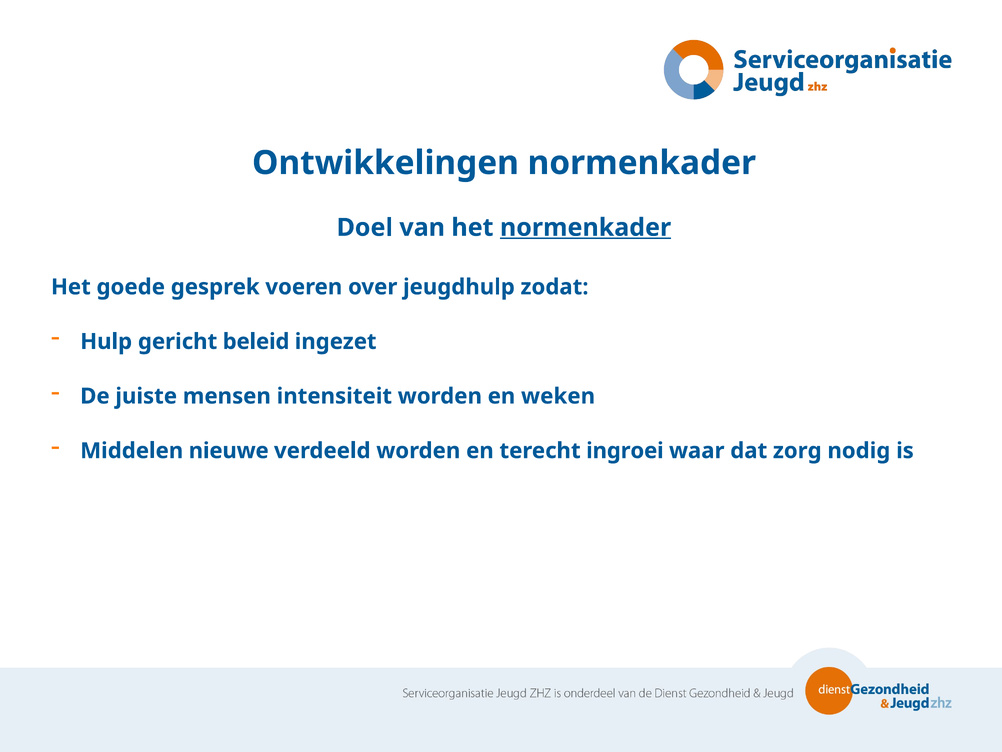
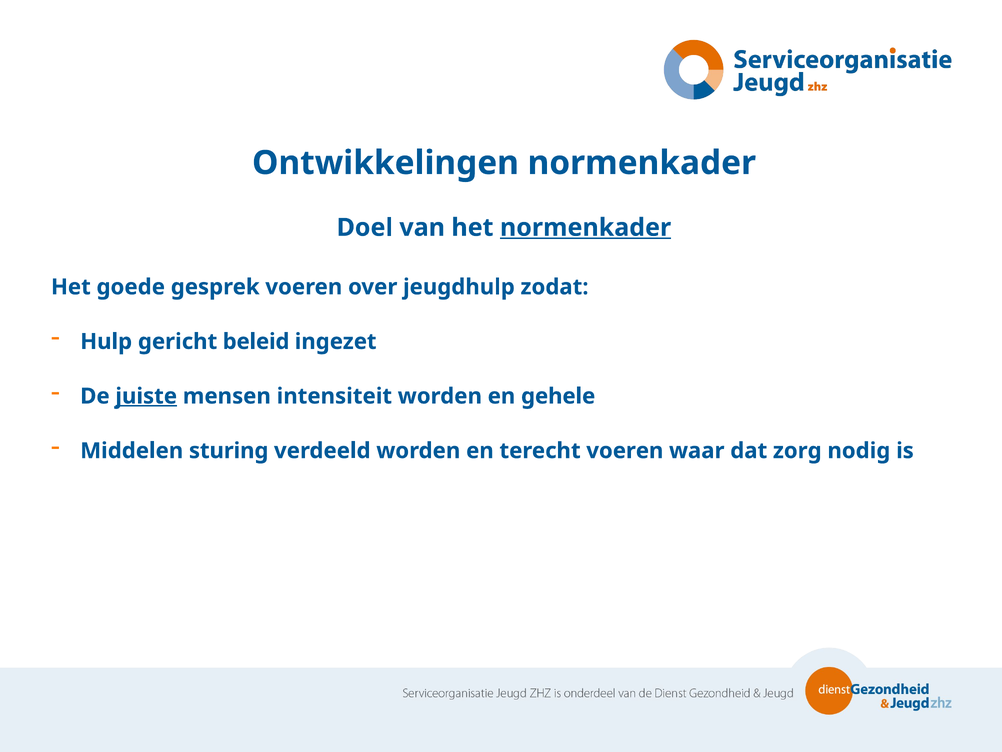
juiste underline: none -> present (146, 396)
weken: weken -> gehele (558, 396)
nieuwe: nieuwe -> sturing (229, 451)
terecht ingroei: ingroei -> voeren (625, 451)
